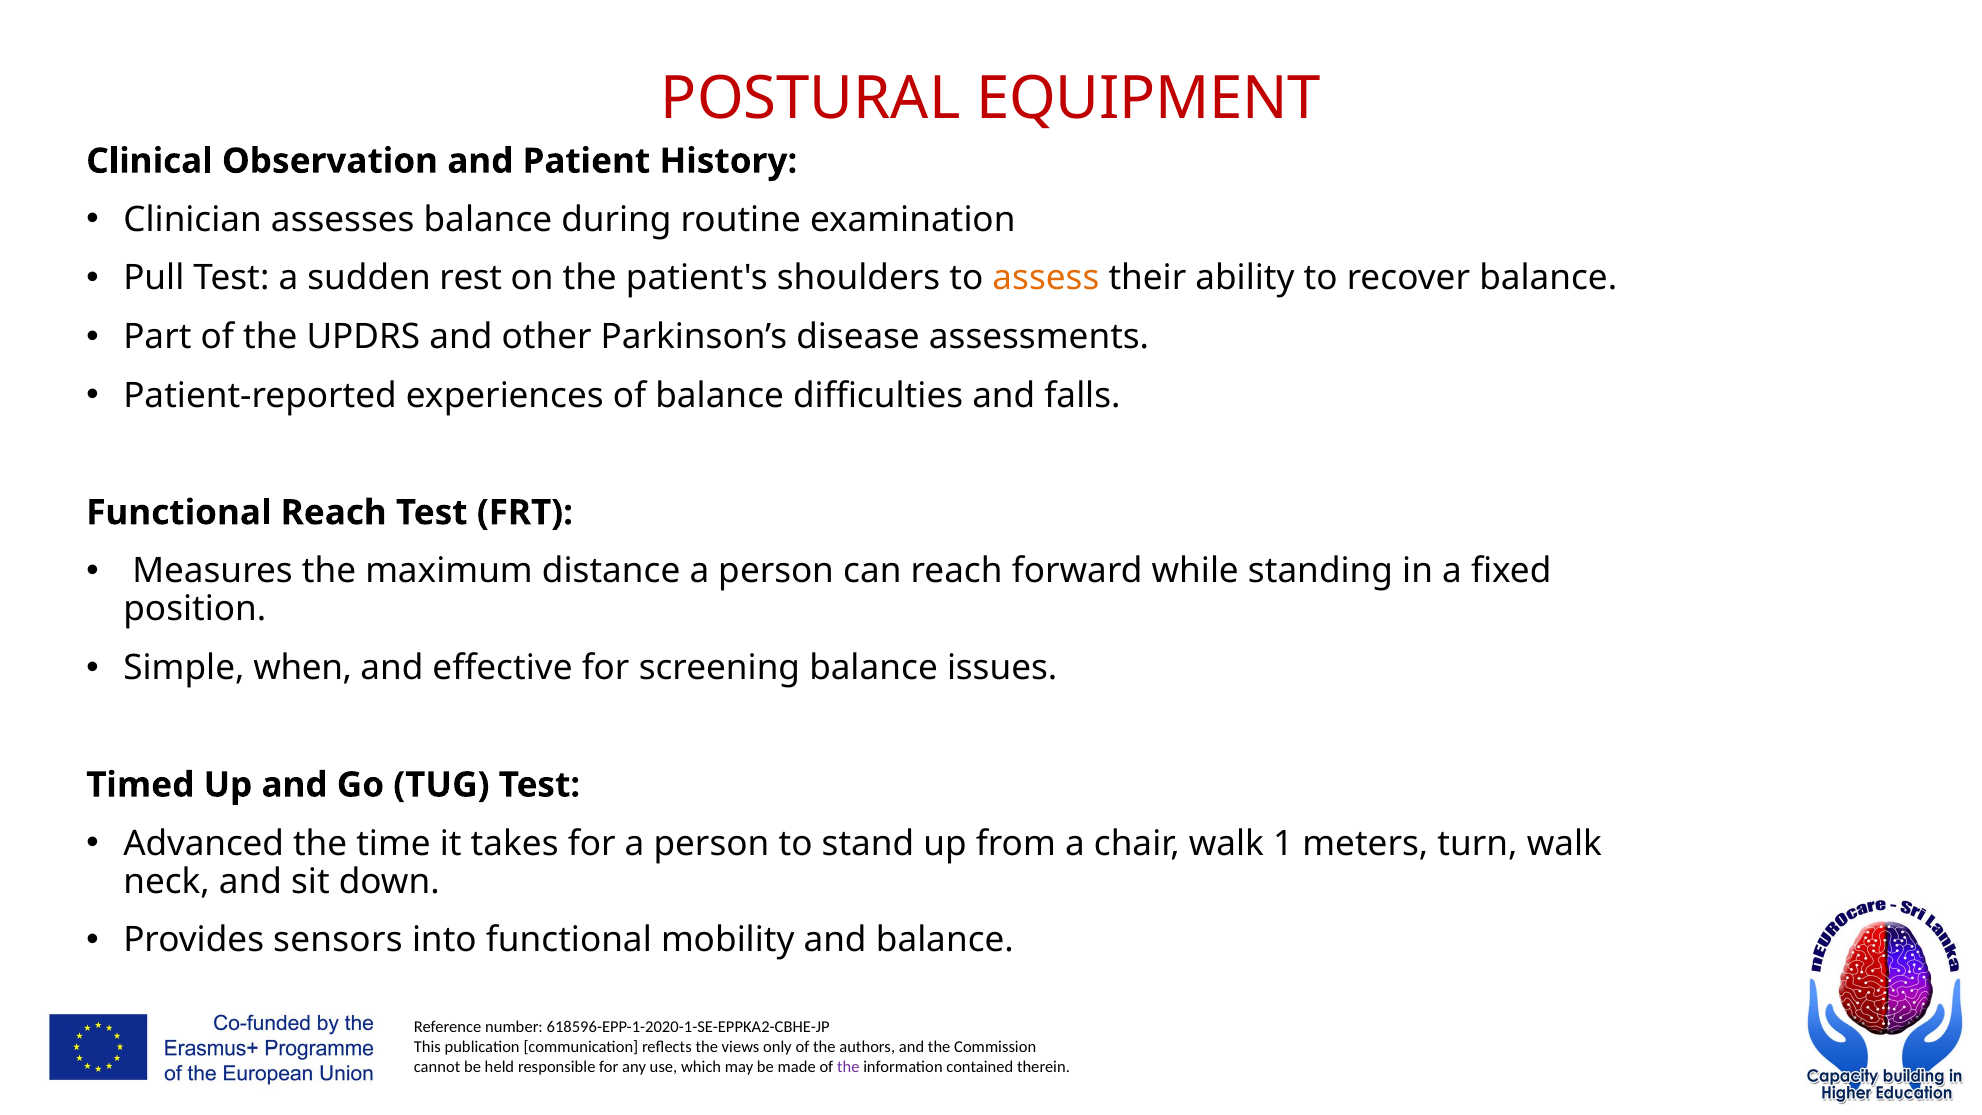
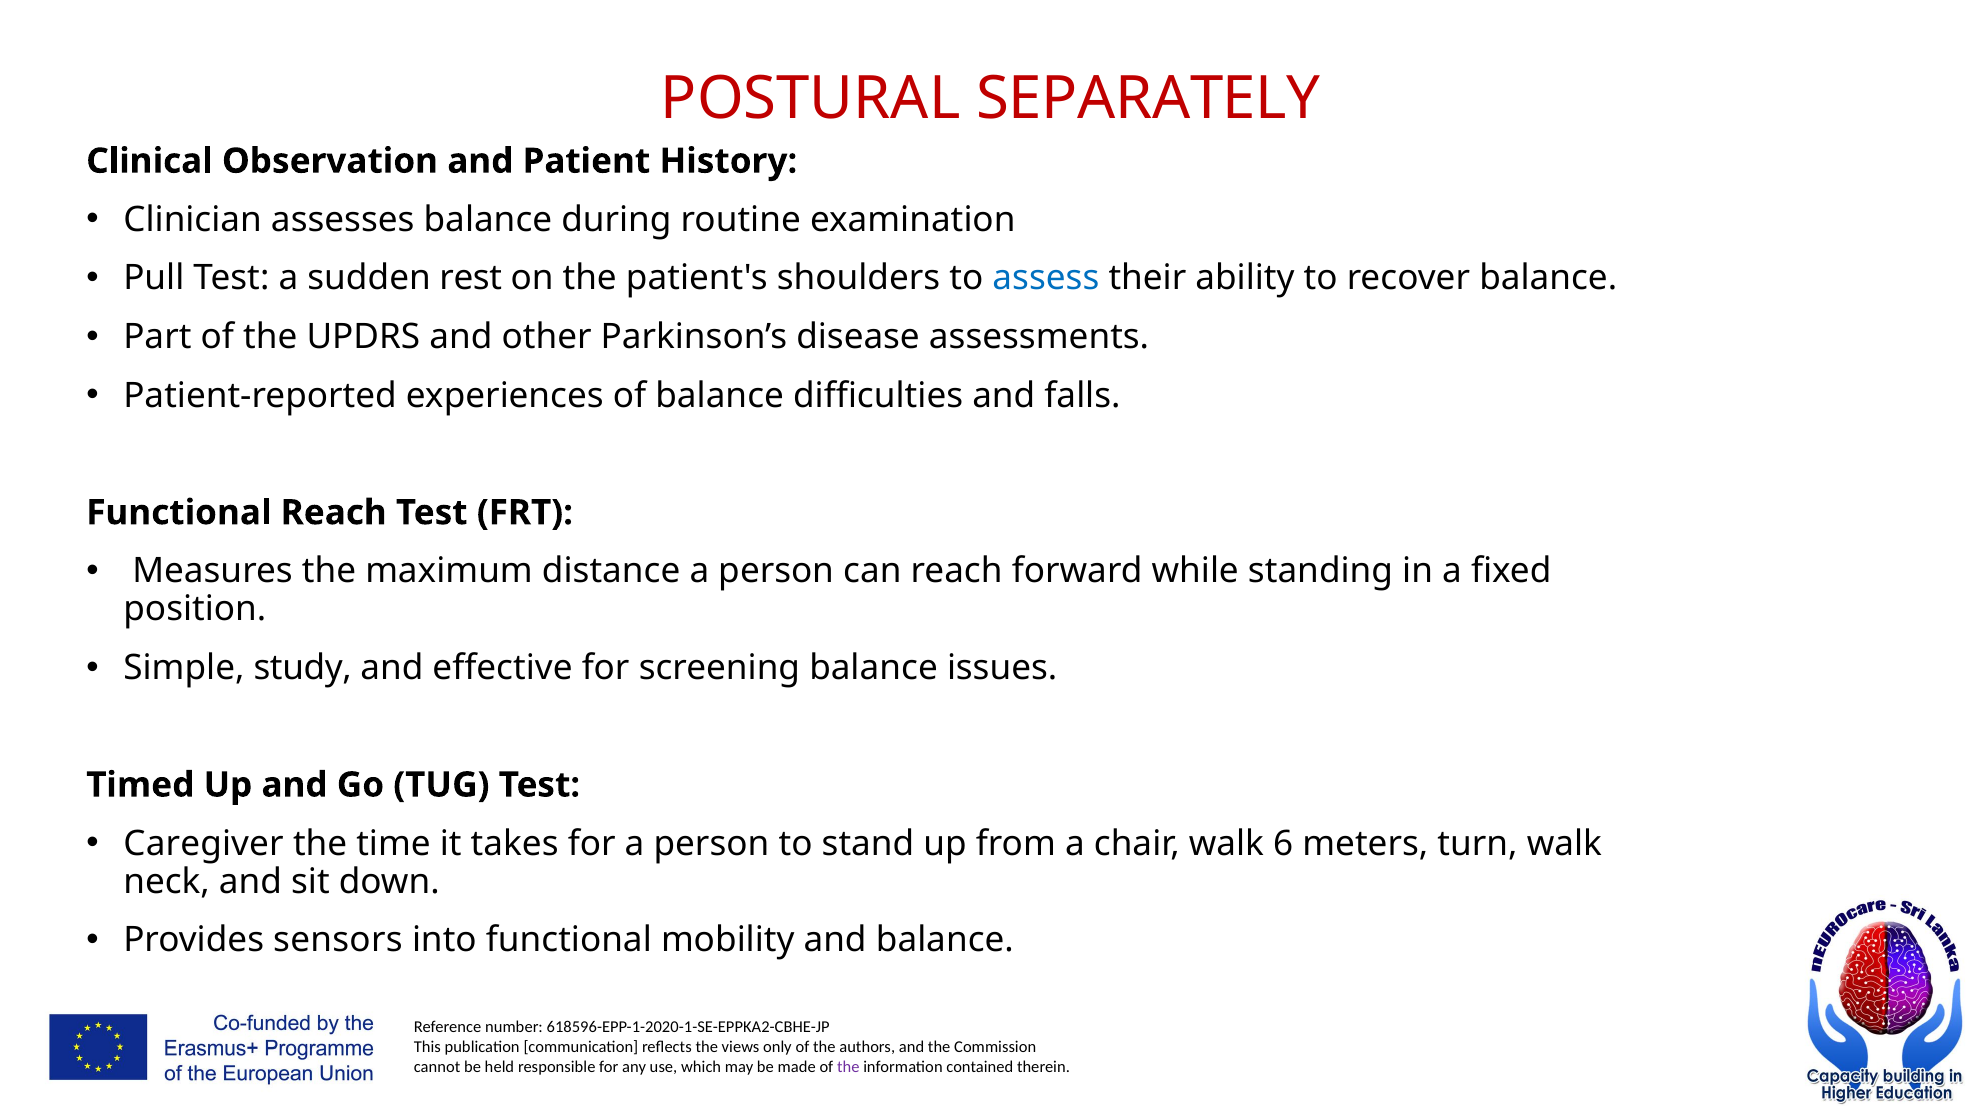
EQUIPMENT: EQUIPMENT -> SEPARATELY (1148, 99)
assess colour: orange -> blue (1046, 278)
when: when -> study (303, 668)
Advanced: Advanced -> Caregiver (204, 843)
1: 1 -> 6 (1283, 843)
